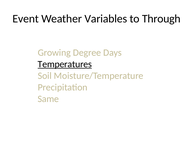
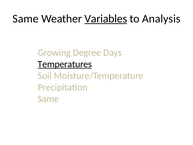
Event: Event -> Same (26, 19)
Variables underline: none -> present (106, 19)
Through: Through -> Analysis (161, 19)
